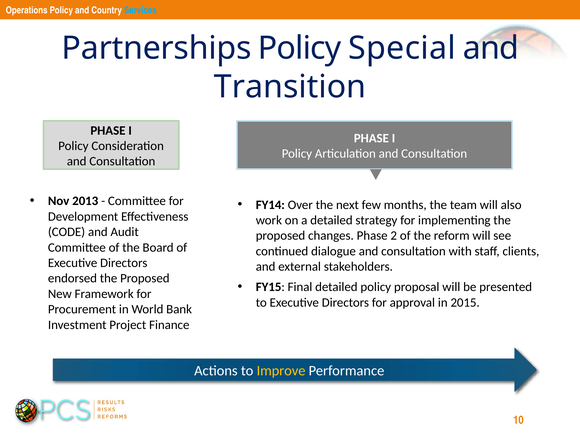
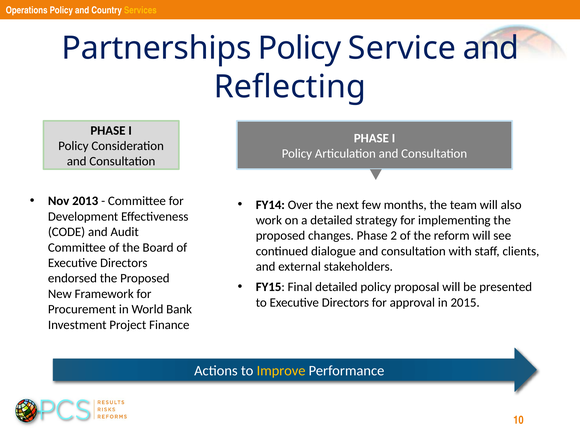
Services colour: light blue -> yellow (140, 10)
Special: Special -> Service (402, 48)
Transition: Transition -> Reflecting (290, 87)
